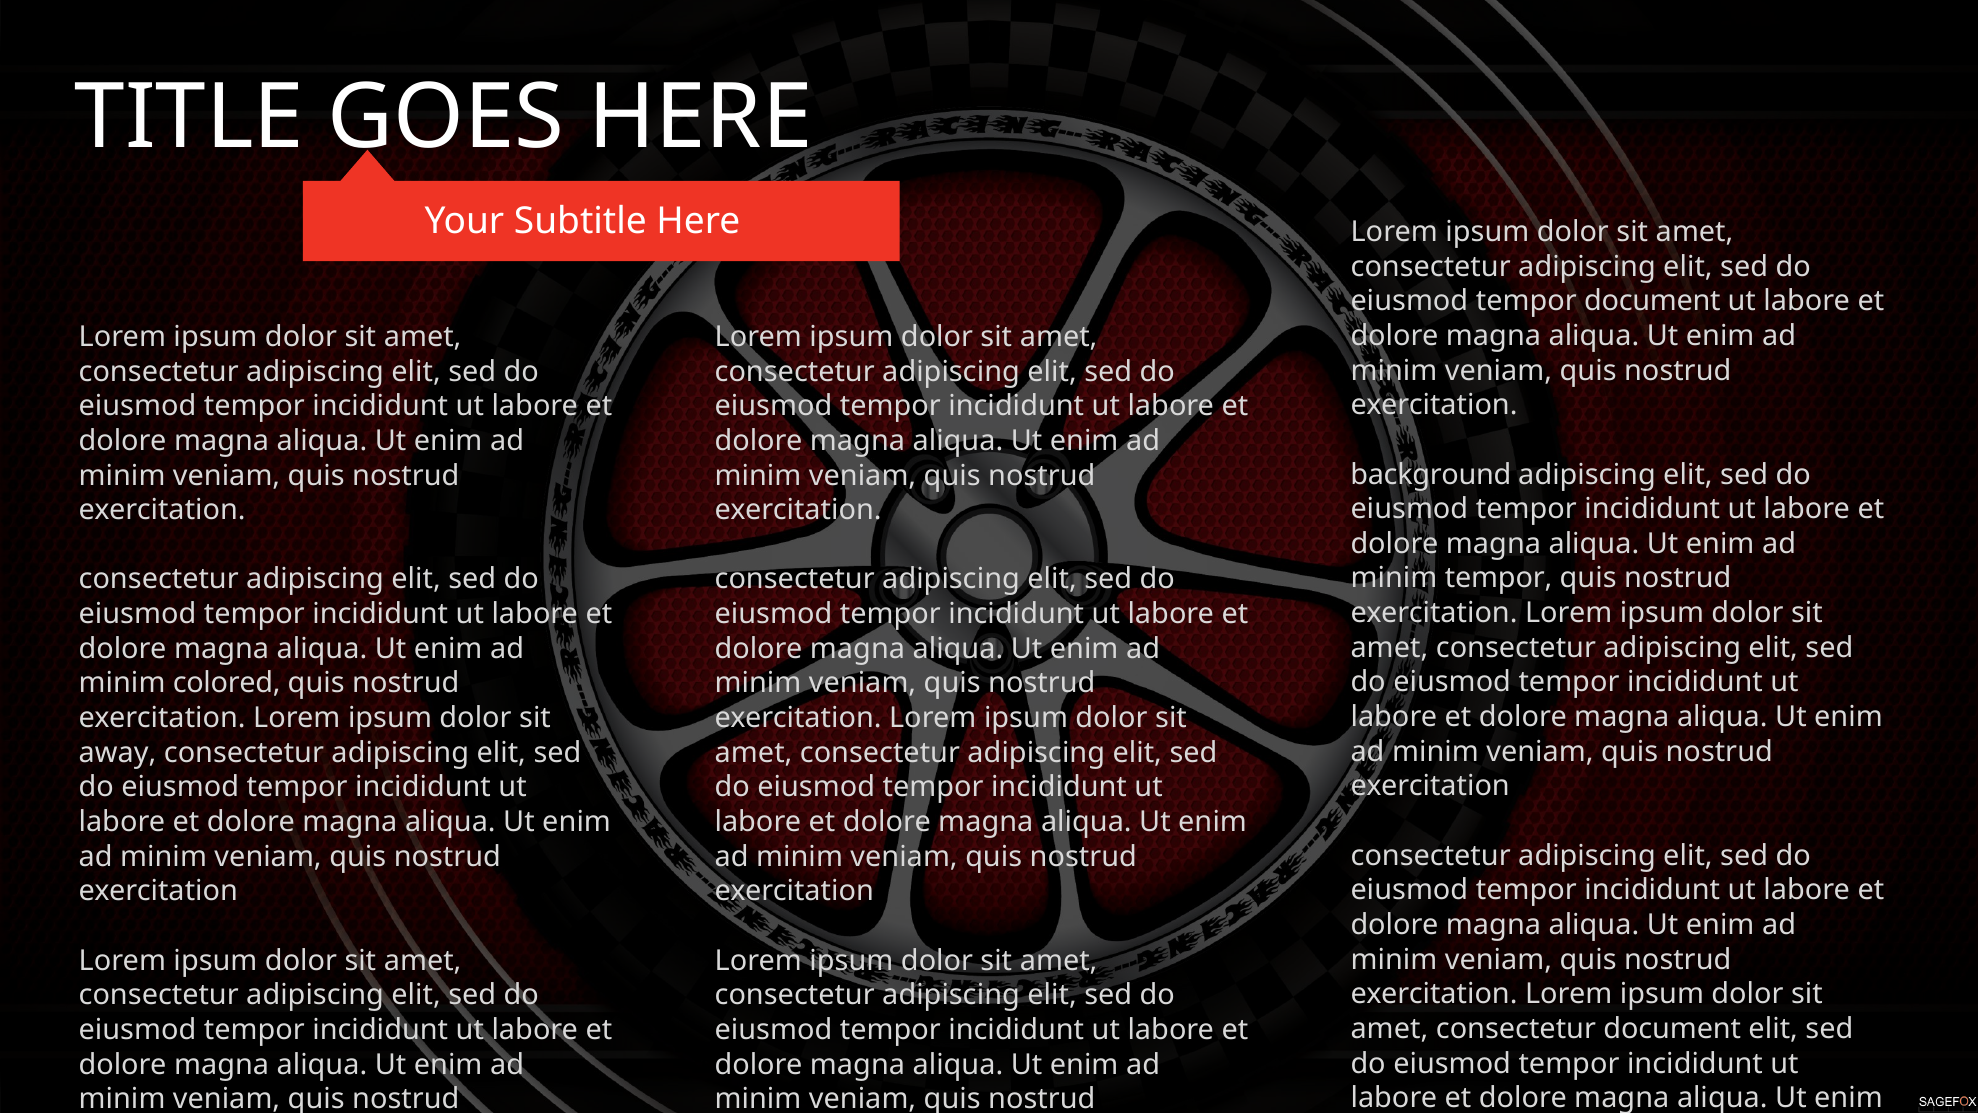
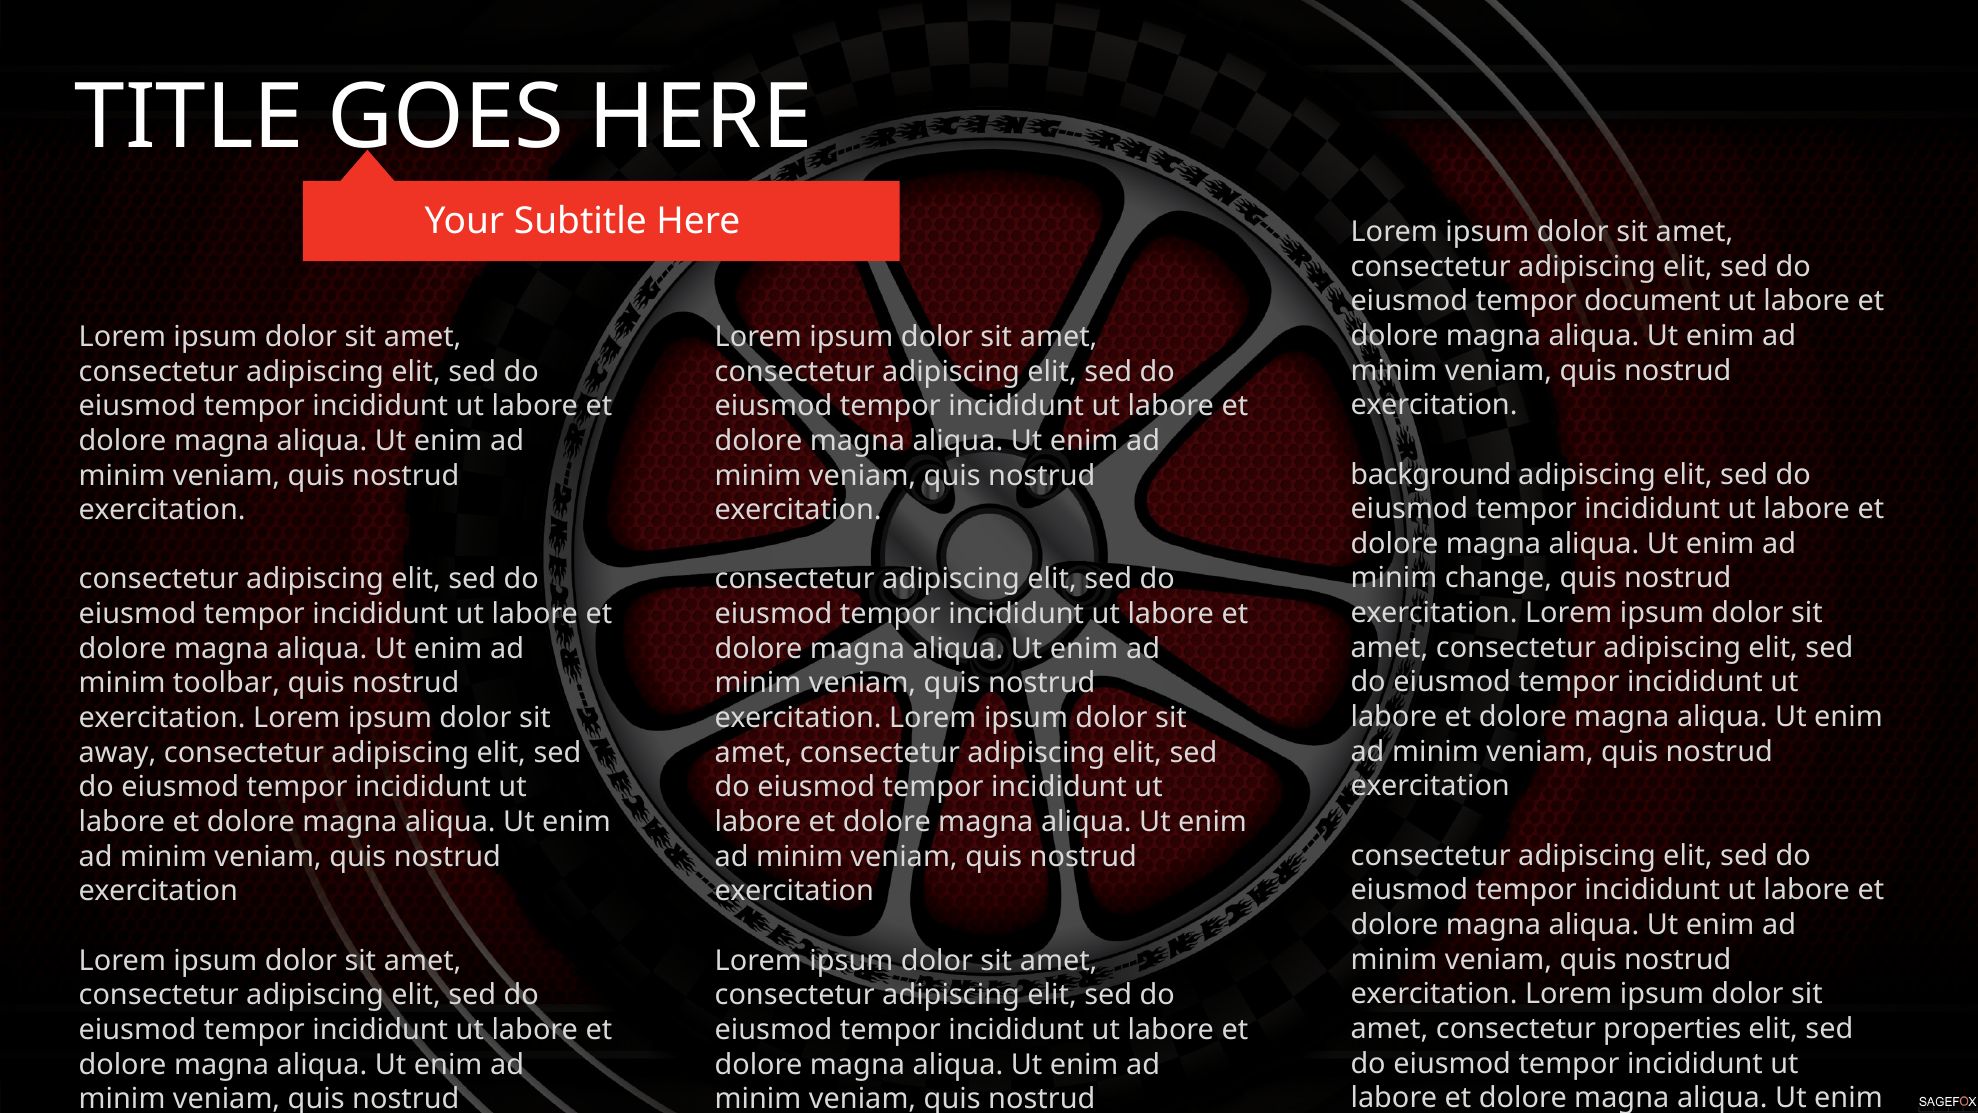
minim tempor: tempor -> change (1499, 578)
colored: colored -> toolbar (226, 683)
consectetur document: document -> properties (1672, 1029)
